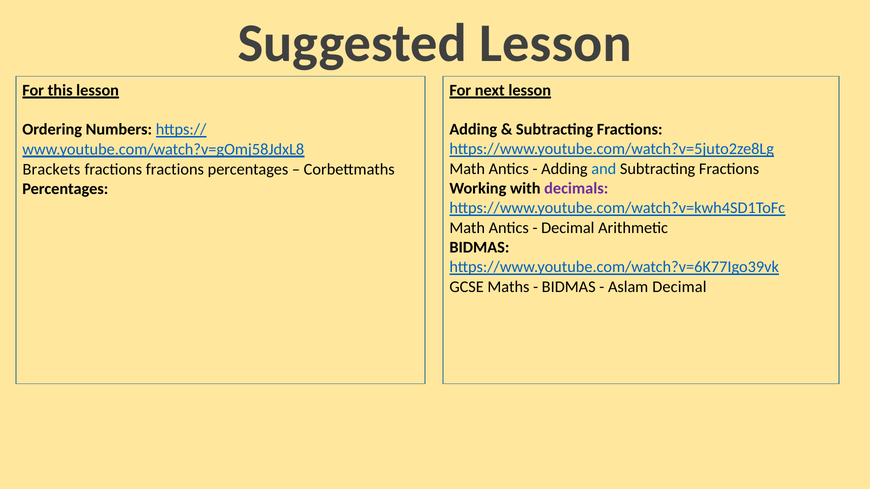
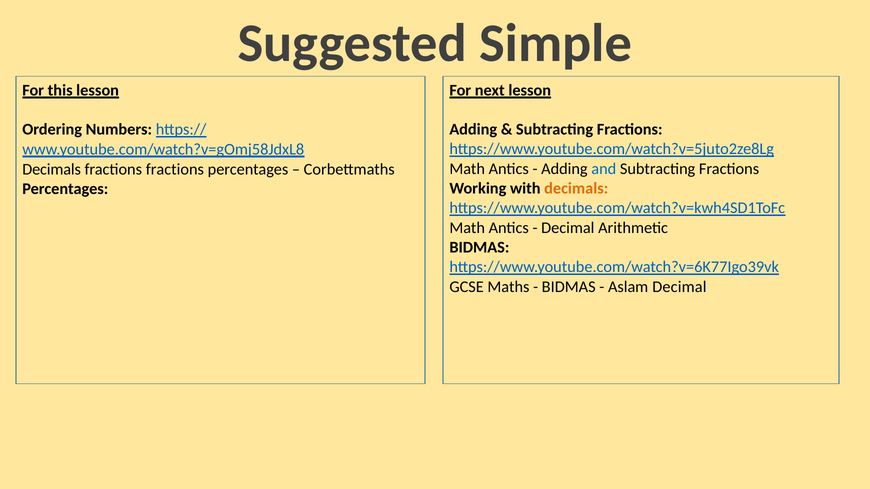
Suggested Lesson: Lesson -> Simple (556, 44)
Brackets: Brackets -> Decimals (52, 169)
decimals colour: purple -> orange (576, 189)
